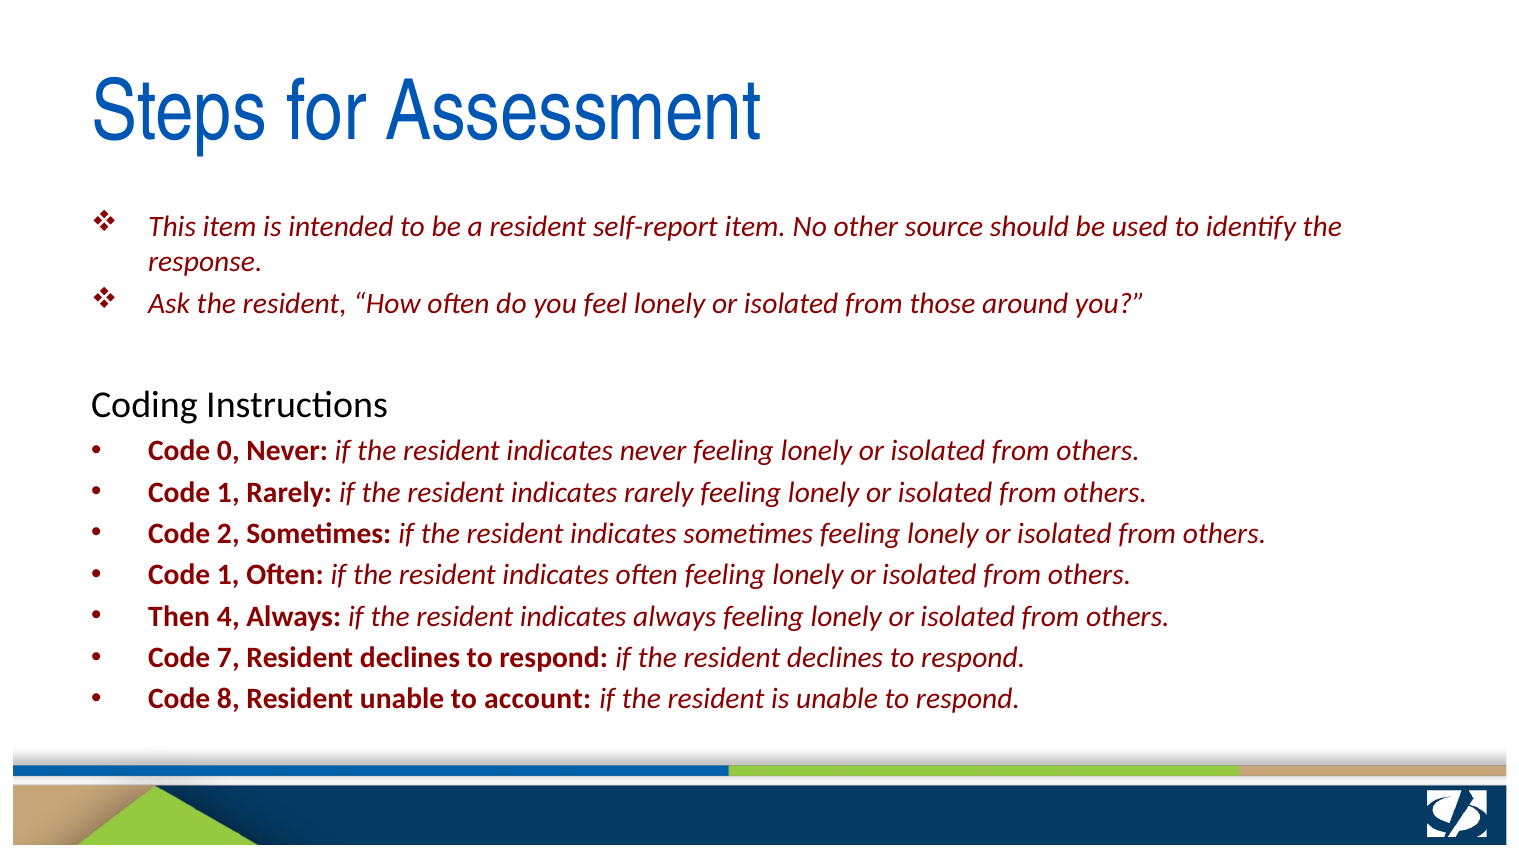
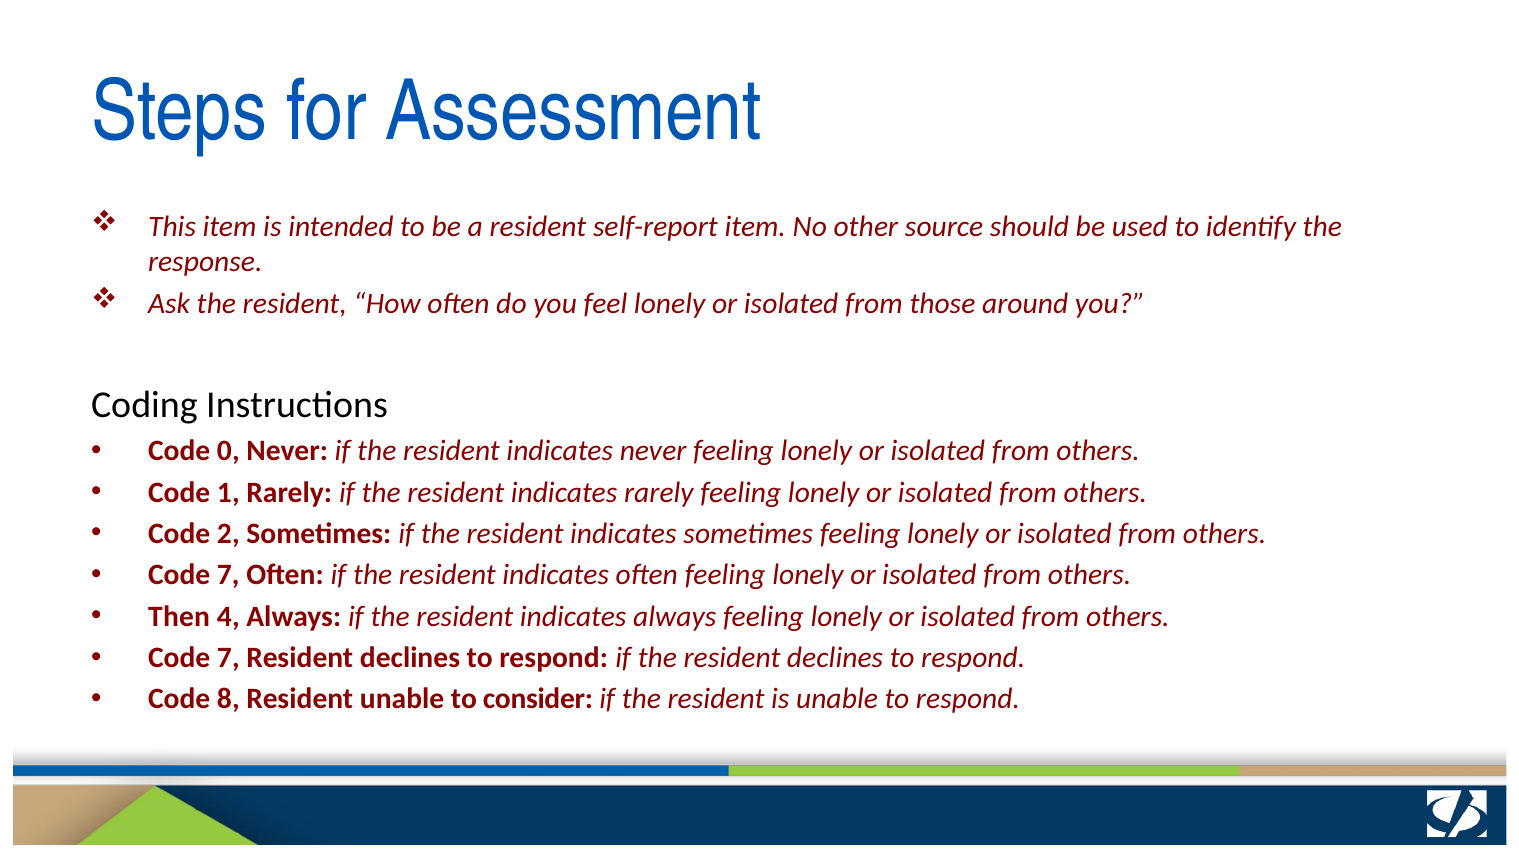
1: 1 -> 7 (228, 575)
account: account -> consider (538, 700)
